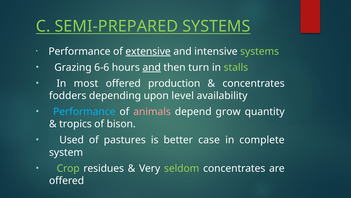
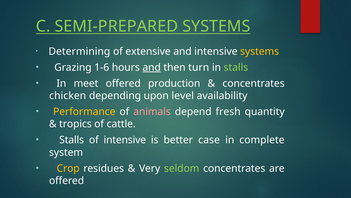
Performance: Performance -> Determining (79, 51)
extensive underline: present -> none (148, 51)
systems colour: light green -> yellow (260, 51)
6-6: 6-6 -> 1-6 (102, 67)
most: most -> meet (86, 83)
fodders: fodders -> chicken (68, 95)
Performance colour: light blue -> yellow (84, 111)
grow: grow -> fresh (228, 111)
bison: bison -> cattle (121, 124)
Used: Used -> Stalls (72, 140)
of pastures: pastures -> intensive (125, 140)
Crop colour: light green -> yellow (68, 168)
